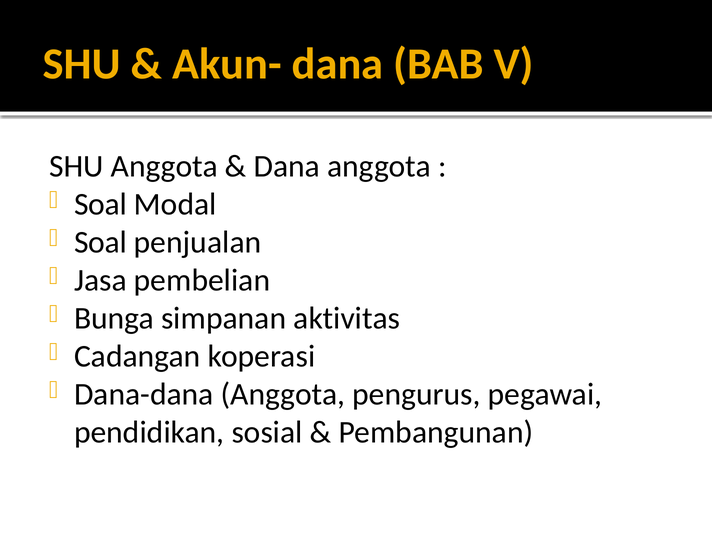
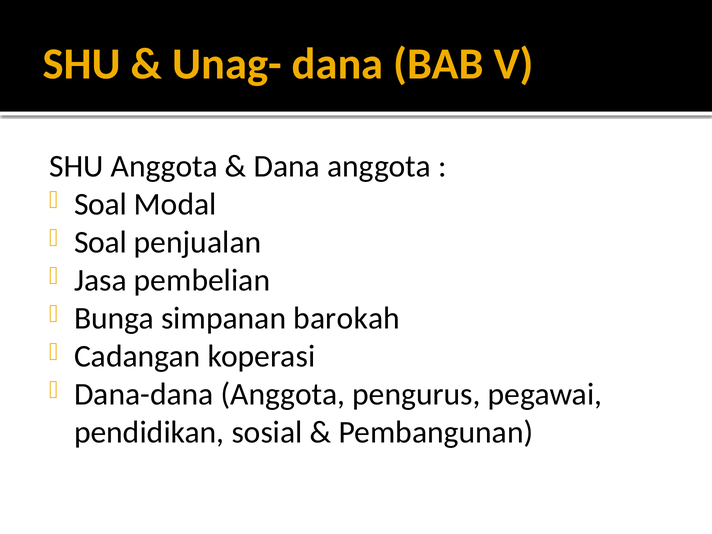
Akun-: Akun- -> Unag- (227, 64)
aktivitas: aktivitas -> barokah (347, 318)
